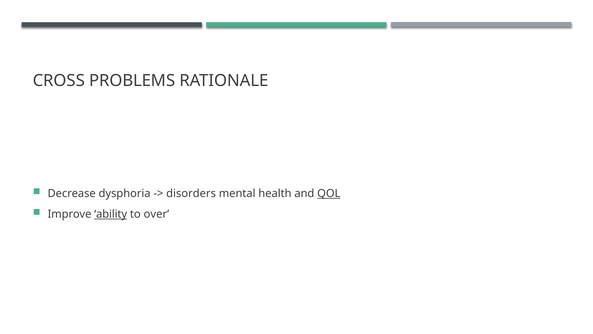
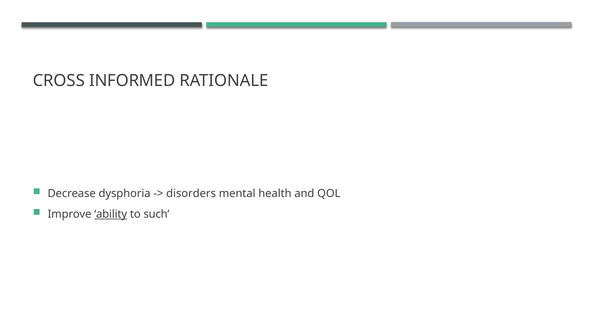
PROBLEMS: PROBLEMS -> INFORMED (132, 81)
QOL underline: present -> none (329, 193)
over: over -> such (156, 214)
